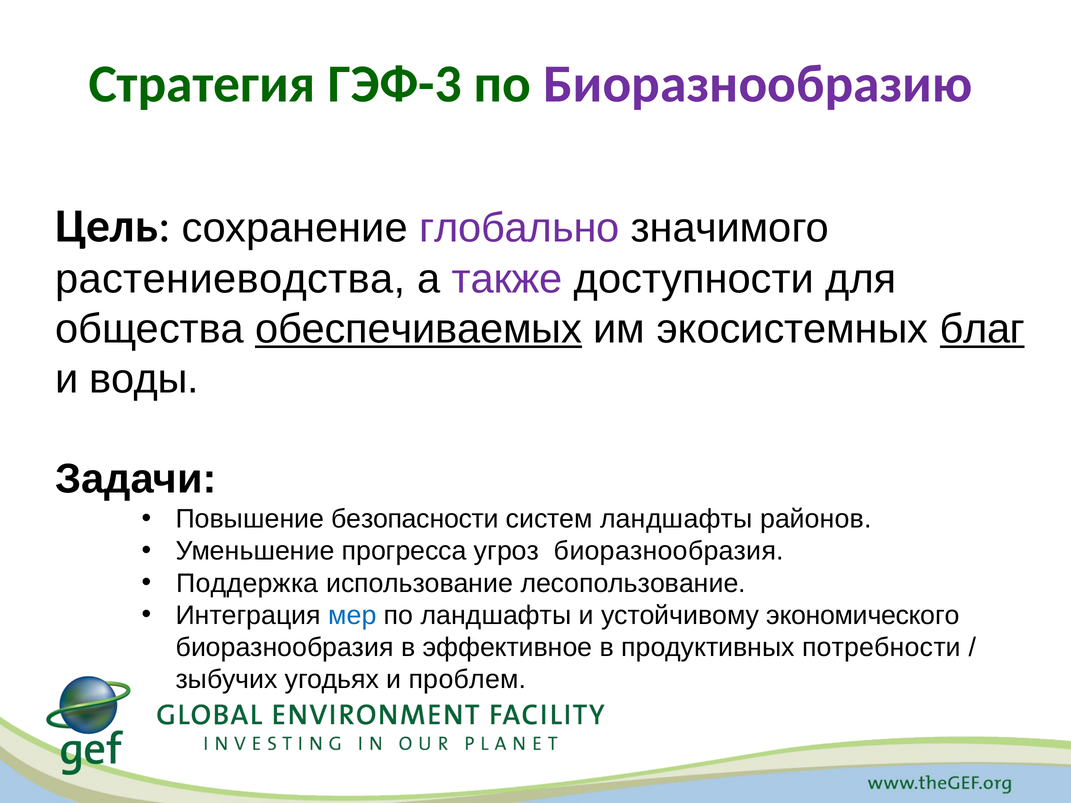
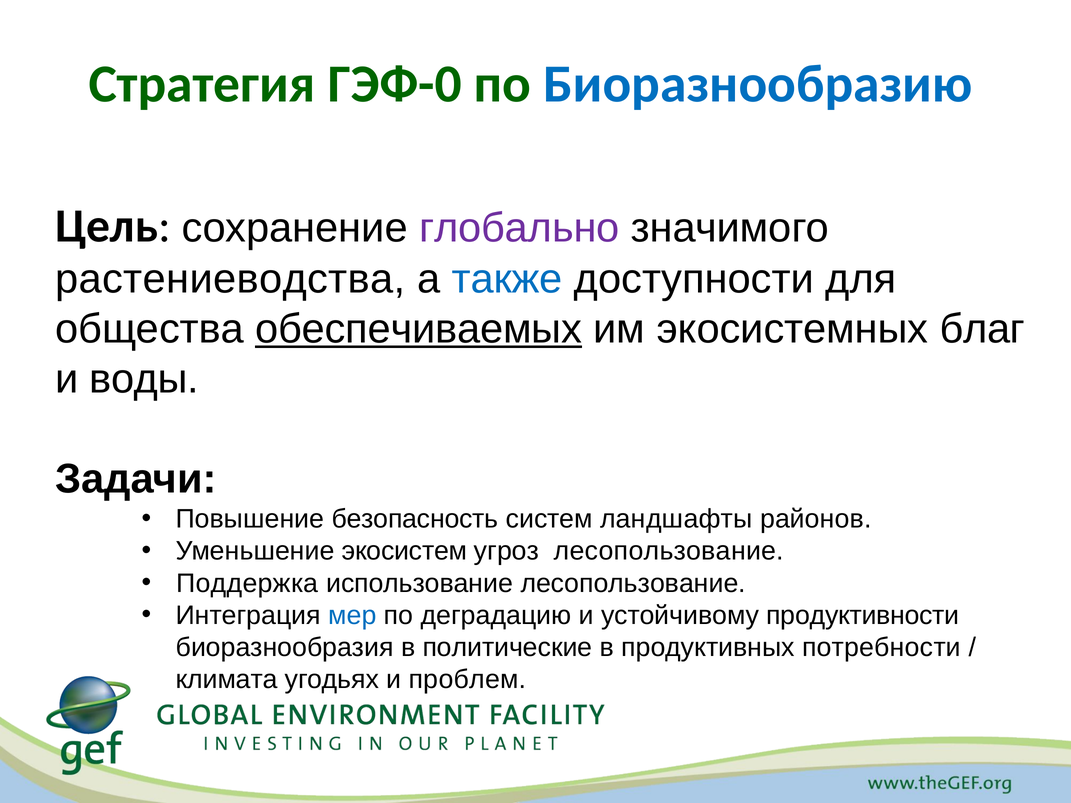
ГЭФ-3: ГЭФ-3 -> ГЭФ-0 (395, 84)
Биоразнообразию colour: purple -> blue (758, 84)
также colour: purple -> blue (507, 279)
благ underline: present -> none (982, 329)
безопасности: безопасности -> безопасность (415, 519)
прогресса: прогресса -> экосистем (404, 551)
угроз биоразнообразия: биоразнообразия -> лесопользование (669, 551)
по ландшафты: ландшафты -> деградацию (496, 616)
экономического: экономического -> продуктивности (863, 616)
эффективное: эффективное -> политические (507, 648)
зыбучих: зыбучих -> климата (227, 680)
